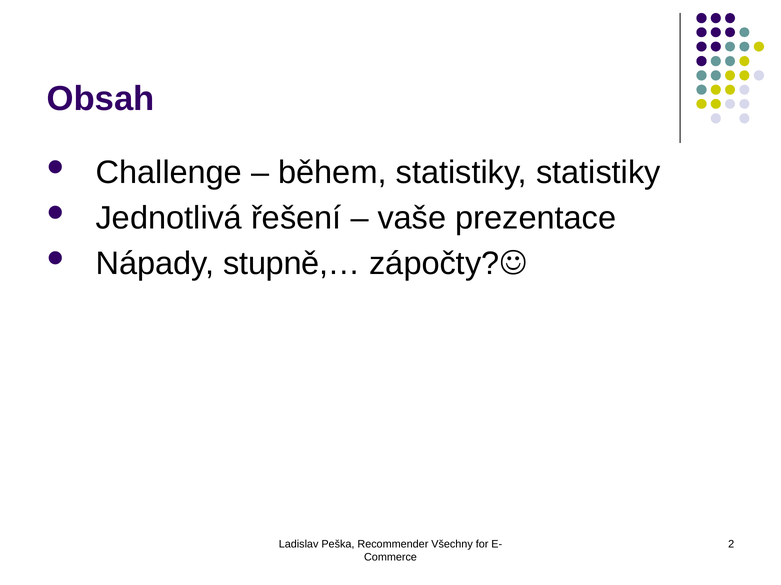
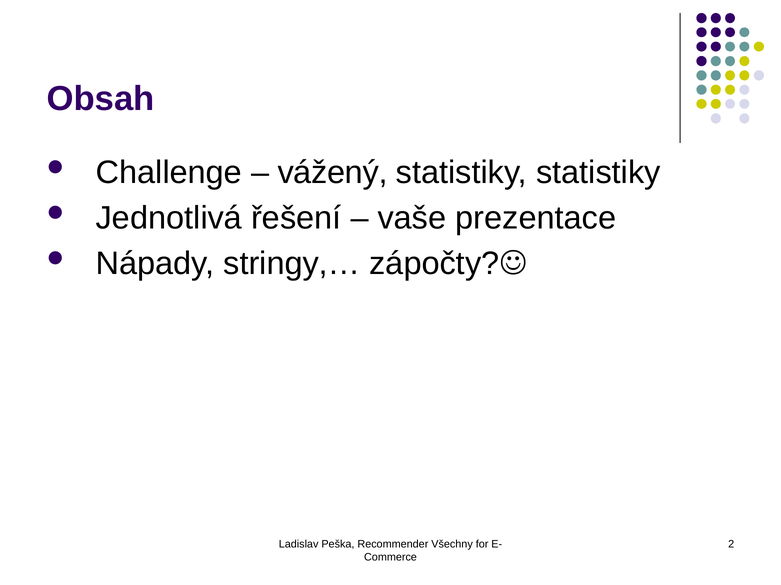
během: během -> vážený (333, 173)
stupně,…: stupně,… -> stringy,… (292, 264)
